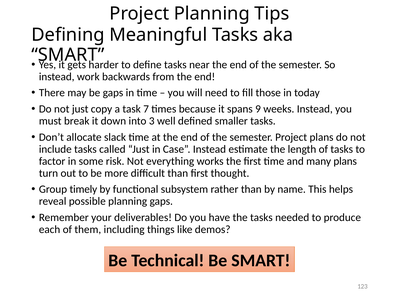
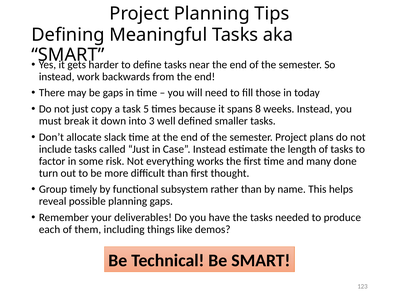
7: 7 -> 5 (146, 109)
9: 9 -> 8 (258, 109)
many plans: plans -> done (345, 161)
